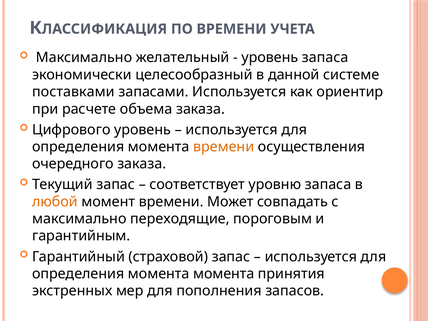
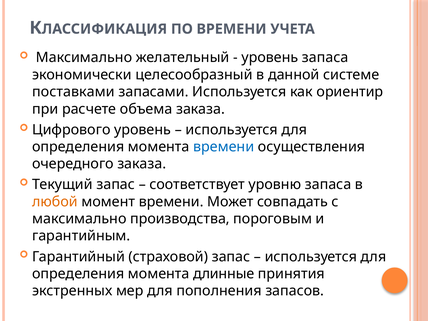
времени colour: orange -> blue (224, 147)
переходящие: переходящие -> производства (180, 219)
момента момента: момента -> длинные (224, 274)
